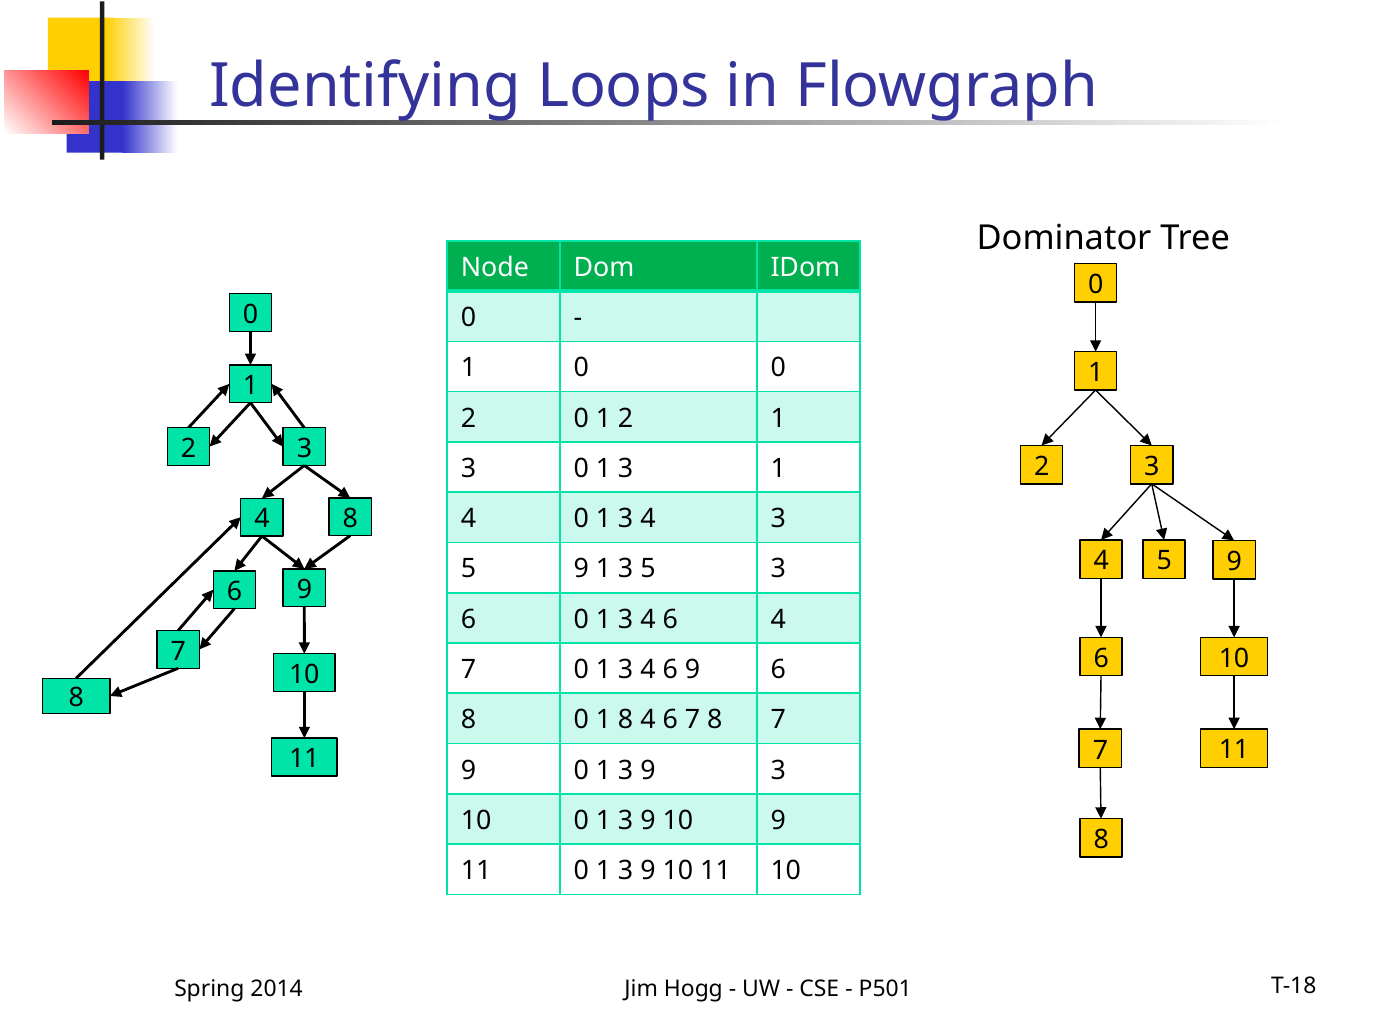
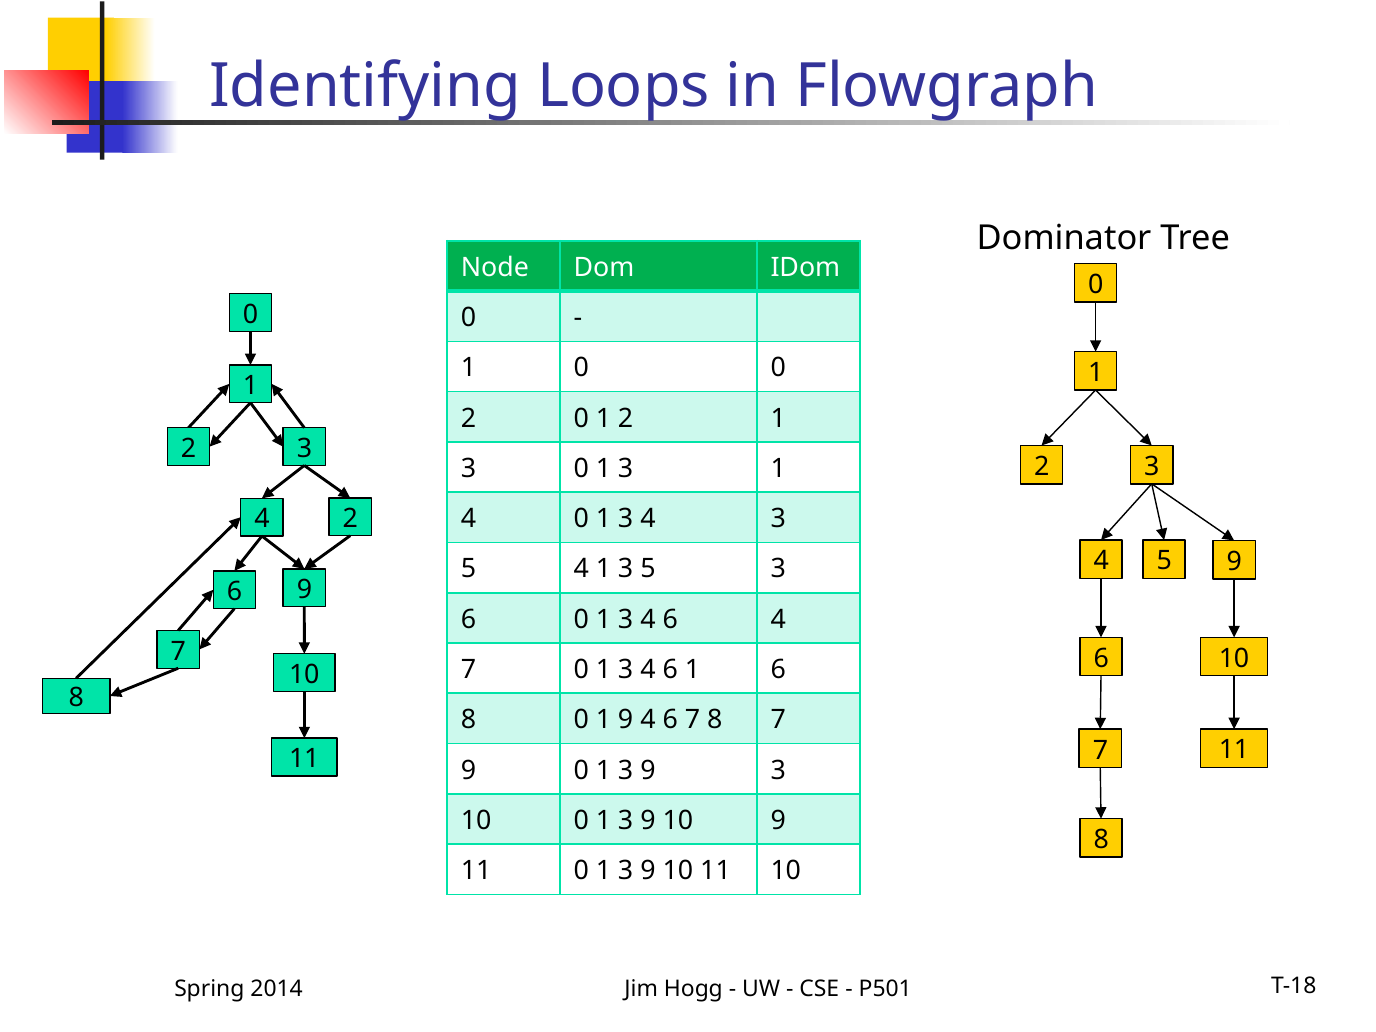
4 8: 8 -> 2 (350, 519)
5 9: 9 -> 4 (581, 569)
6 9: 9 -> 1 (692, 670)
1 8: 8 -> 9 (626, 720)
